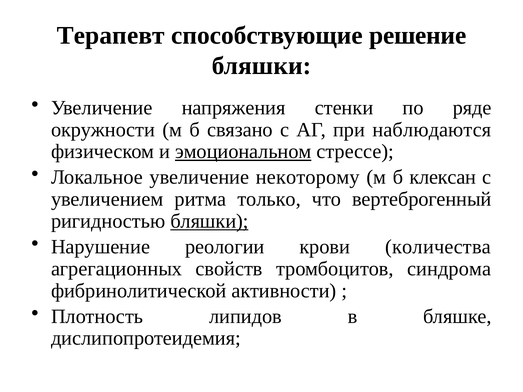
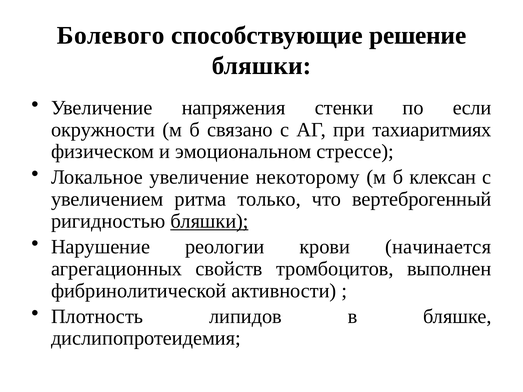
Терапевт: Терапевт -> Болевого (111, 35)
ряде: ряде -> если (472, 108)
наблюдаются: наблюдаются -> тахиаритмиях (432, 130)
эмоциональном underline: present -> none (243, 152)
количества: количества -> начинается (438, 247)
синдрома: синдрома -> выполнен (449, 269)
